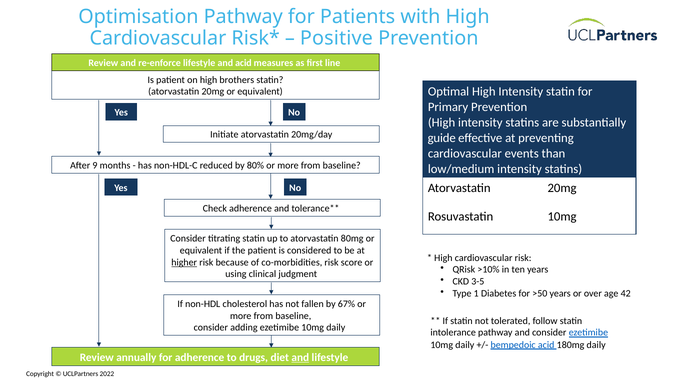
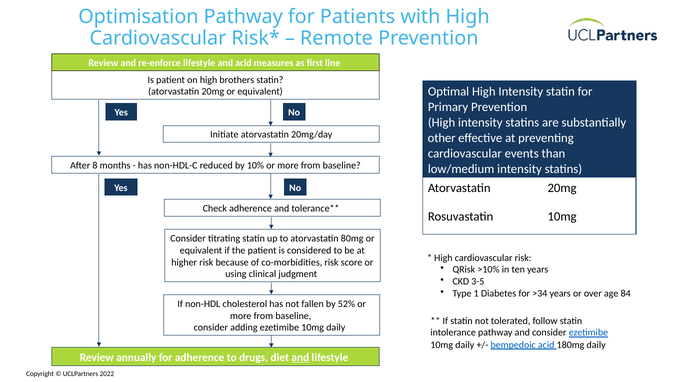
Positive: Positive -> Remote (336, 38)
guide: guide -> other (442, 138)
9: 9 -> 8 (95, 166)
80%: 80% -> 10% (255, 166)
higher underline: present -> none (184, 262)
>50: >50 -> >34 (540, 293)
42: 42 -> 84 (626, 293)
67%: 67% -> 52% (346, 304)
